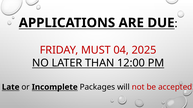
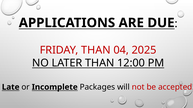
FRIDAY MUST: MUST -> THAN (96, 50)
